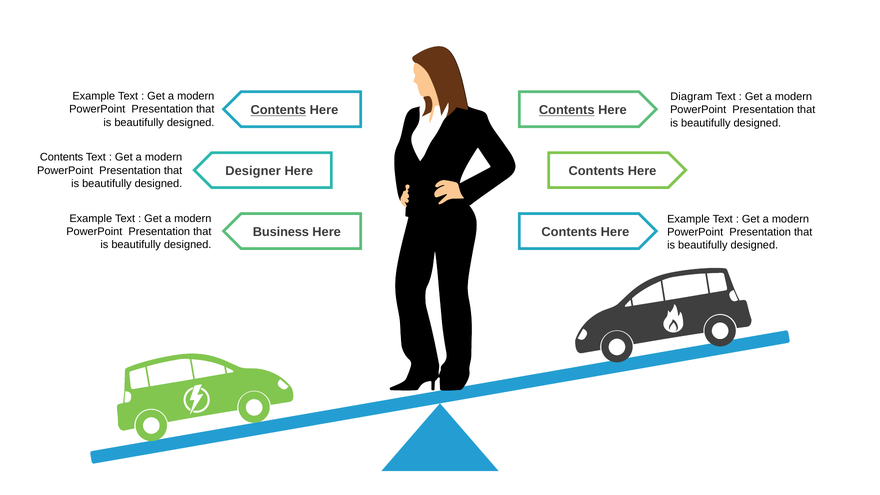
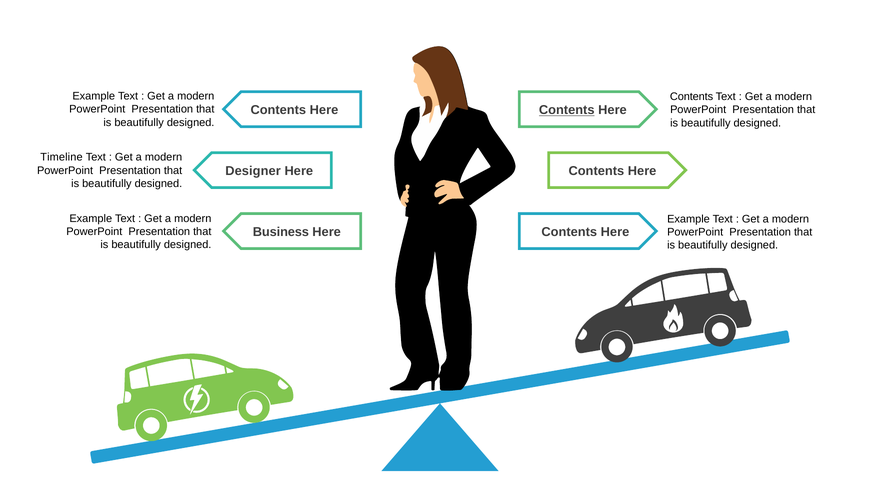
Diagram: Diagram -> Contents (692, 96)
Contents underline: present -> none (278, 110)
Contents: Contents -> Timeline (61, 157)
